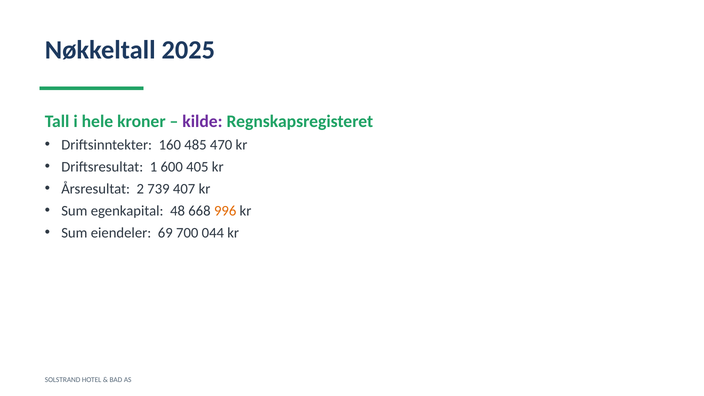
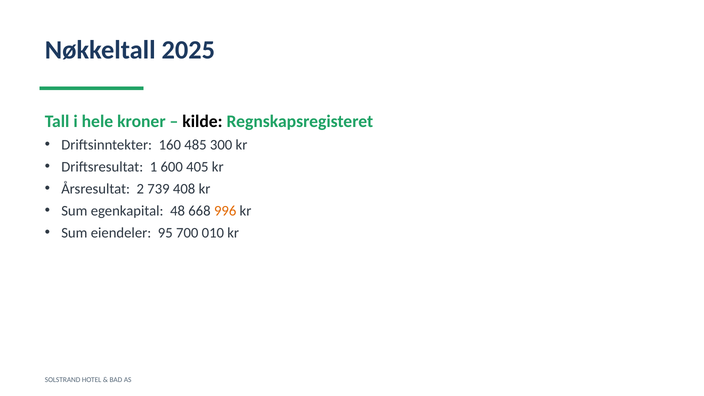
kilde colour: purple -> black (202, 121)
470: 470 -> 300 (221, 145)
407: 407 -> 408 (184, 189)
69: 69 -> 95 (165, 233)
044: 044 -> 010 (213, 233)
